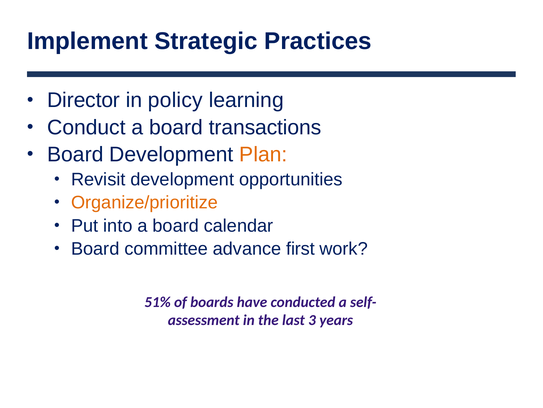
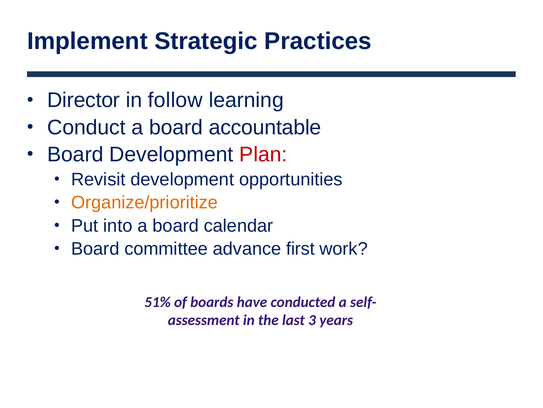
policy: policy -> follow (175, 100)
transactions: transactions -> accountable (265, 127)
Plan colour: orange -> red (263, 154)
